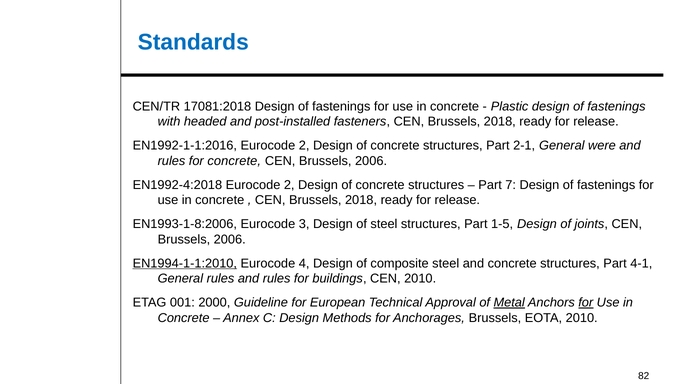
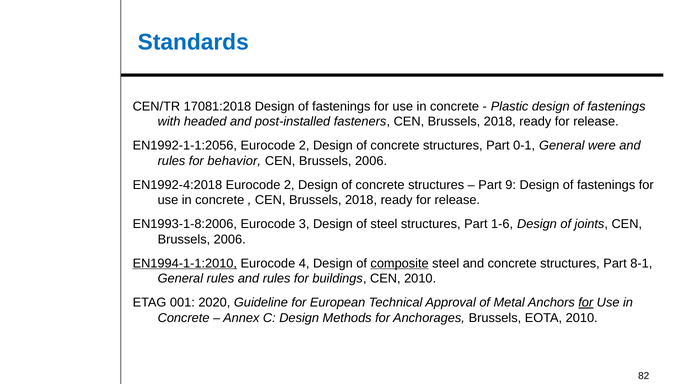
EN1992-1-1:2016: EN1992-1-1:2016 -> EN1992-1-1:2056 (185, 145)
2-1: 2-1 -> 0-1 (524, 145)
for concrete: concrete -> behavior (234, 161)
7: 7 -> 9 (511, 185)
1-5: 1-5 -> 1-6 (502, 224)
composite underline: none -> present (400, 263)
4-1: 4-1 -> 8-1 (641, 263)
2000: 2000 -> 2020 (214, 302)
Metal underline: present -> none (509, 302)
